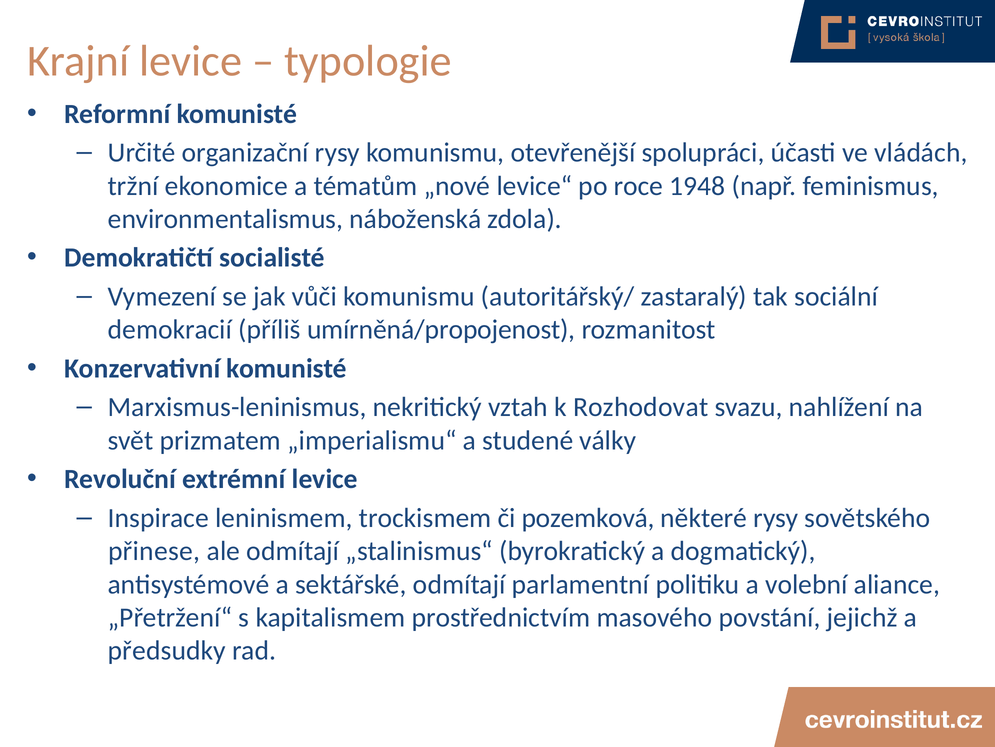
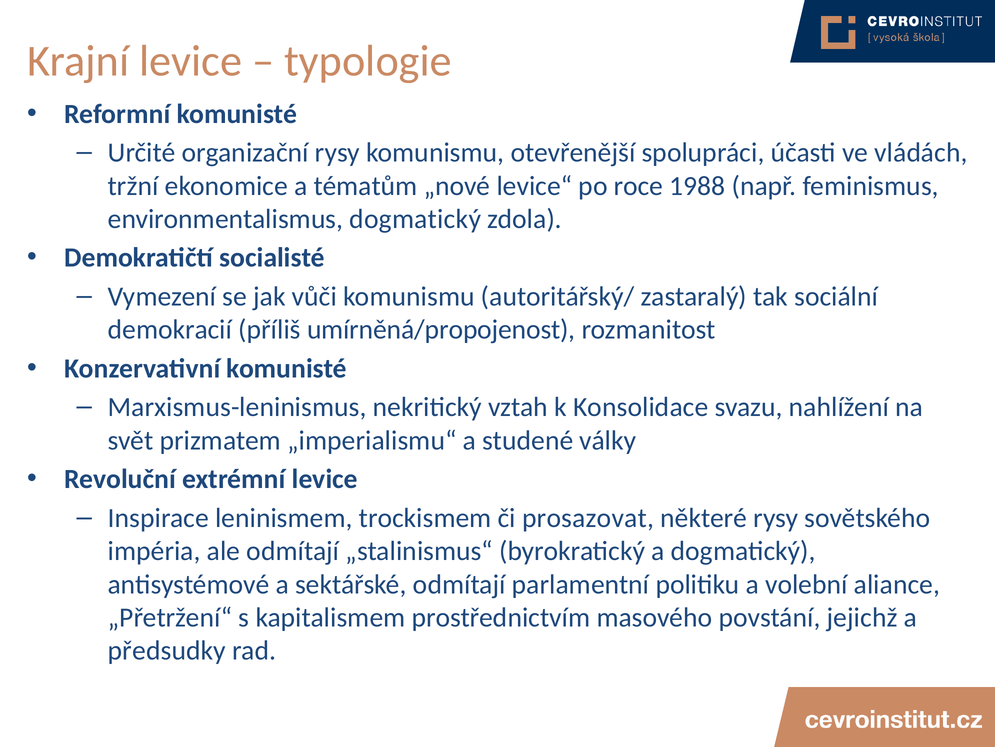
1948: 1948 -> 1988 (697, 186)
environmentalismus náboženská: náboženská -> dogmatický (415, 219)
Rozhodovat: Rozhodovat -> Konsolidace (641, 407)
pozemková: pozemková -> prosazovat (588, 517)
přinese: přinese -> impéria (154, 551)
